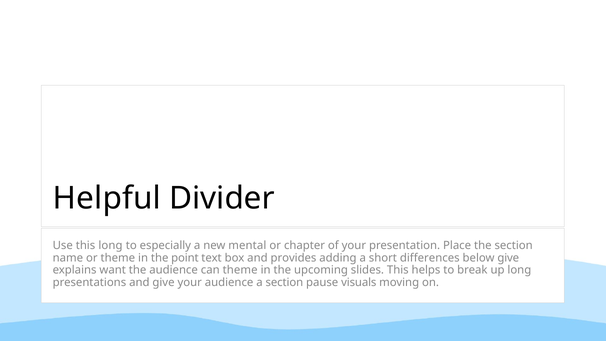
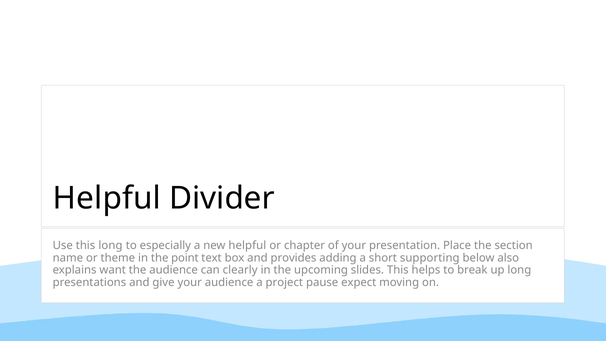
new mental: mental -> helpful (247, 246)
differences: differences -> supporting (430, 258)
below give: give -> also (508, 258)
can theme: theme -> clearly (240, 270)
a section: section -> project (284, 282)
visuals: visuals -> expect (359, 282)
